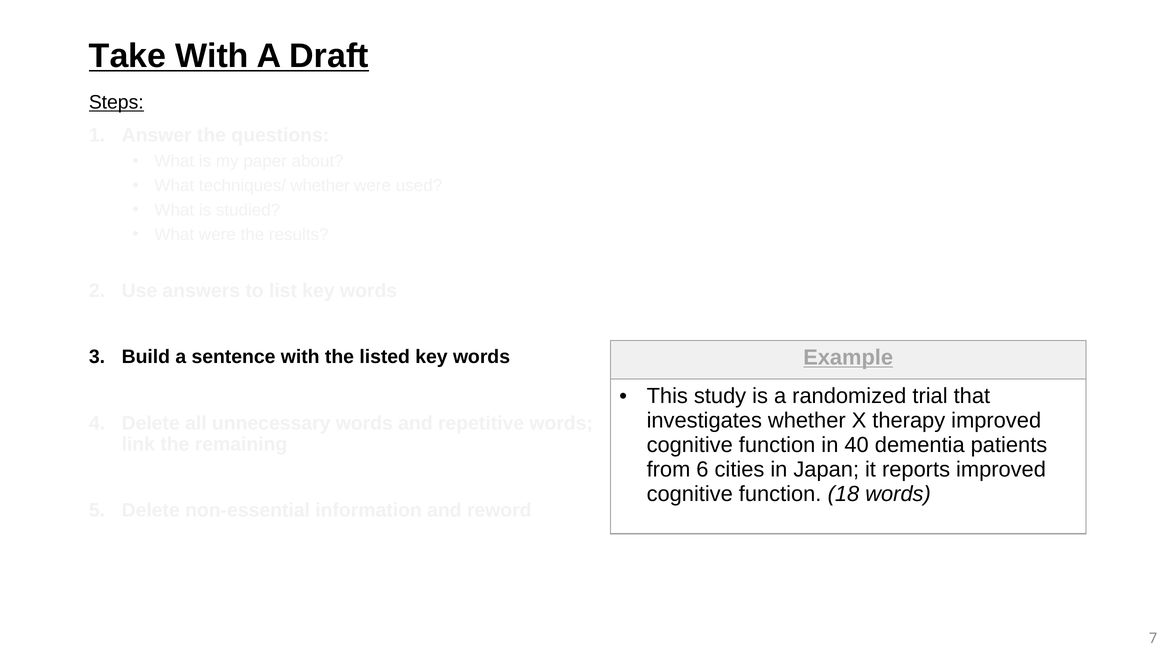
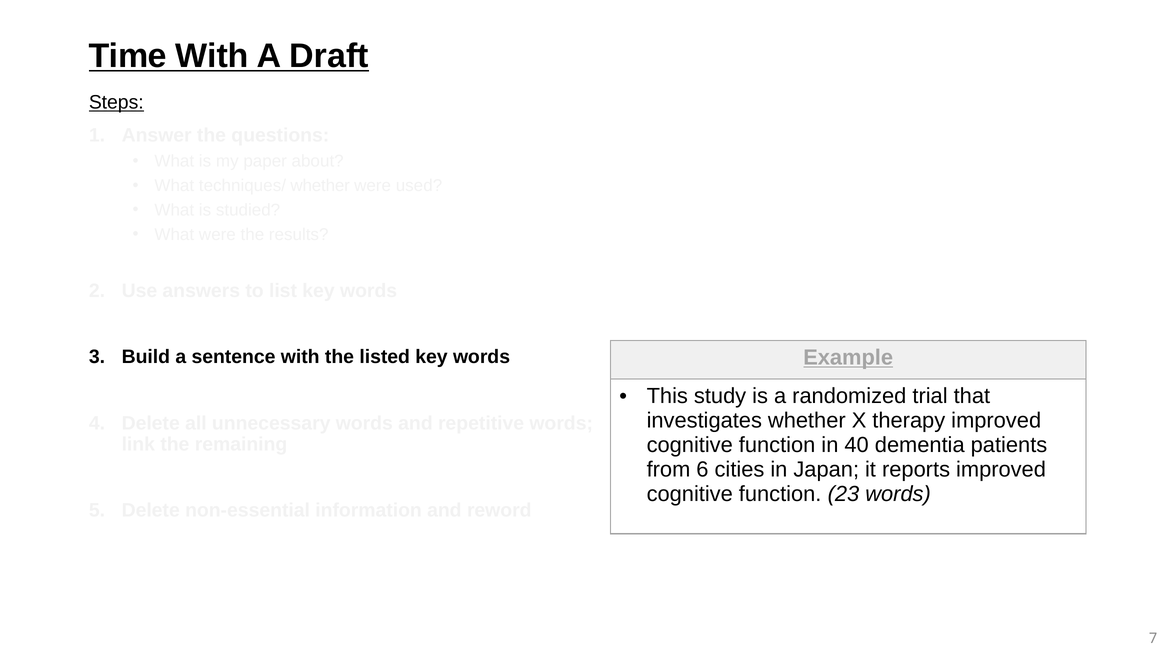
Take: Take -> Time (128, 56)
18: 18 -> 23 (843, 494)
